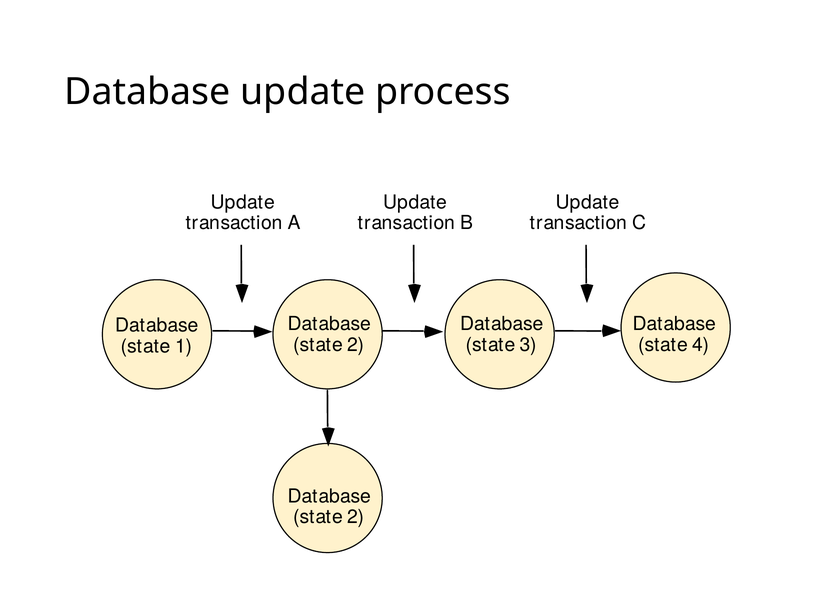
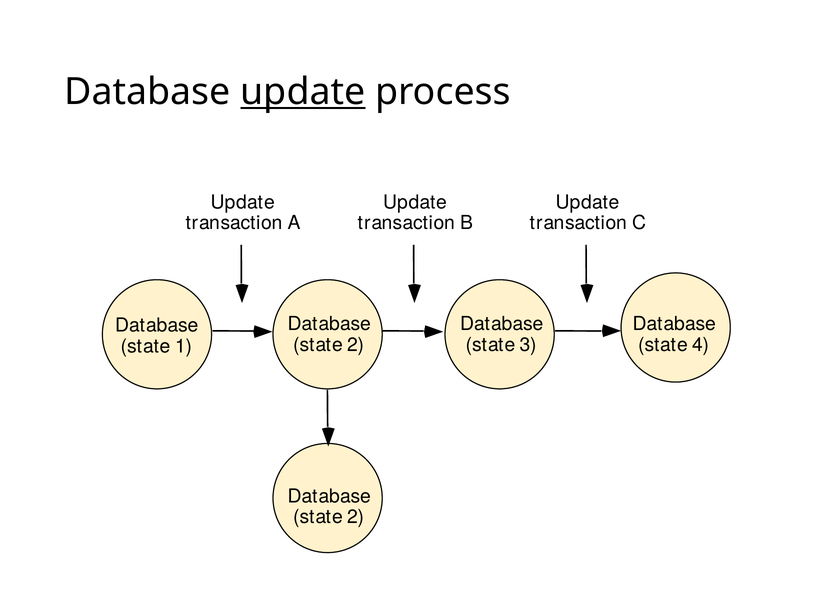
update underline: none -> present (303, 92)
